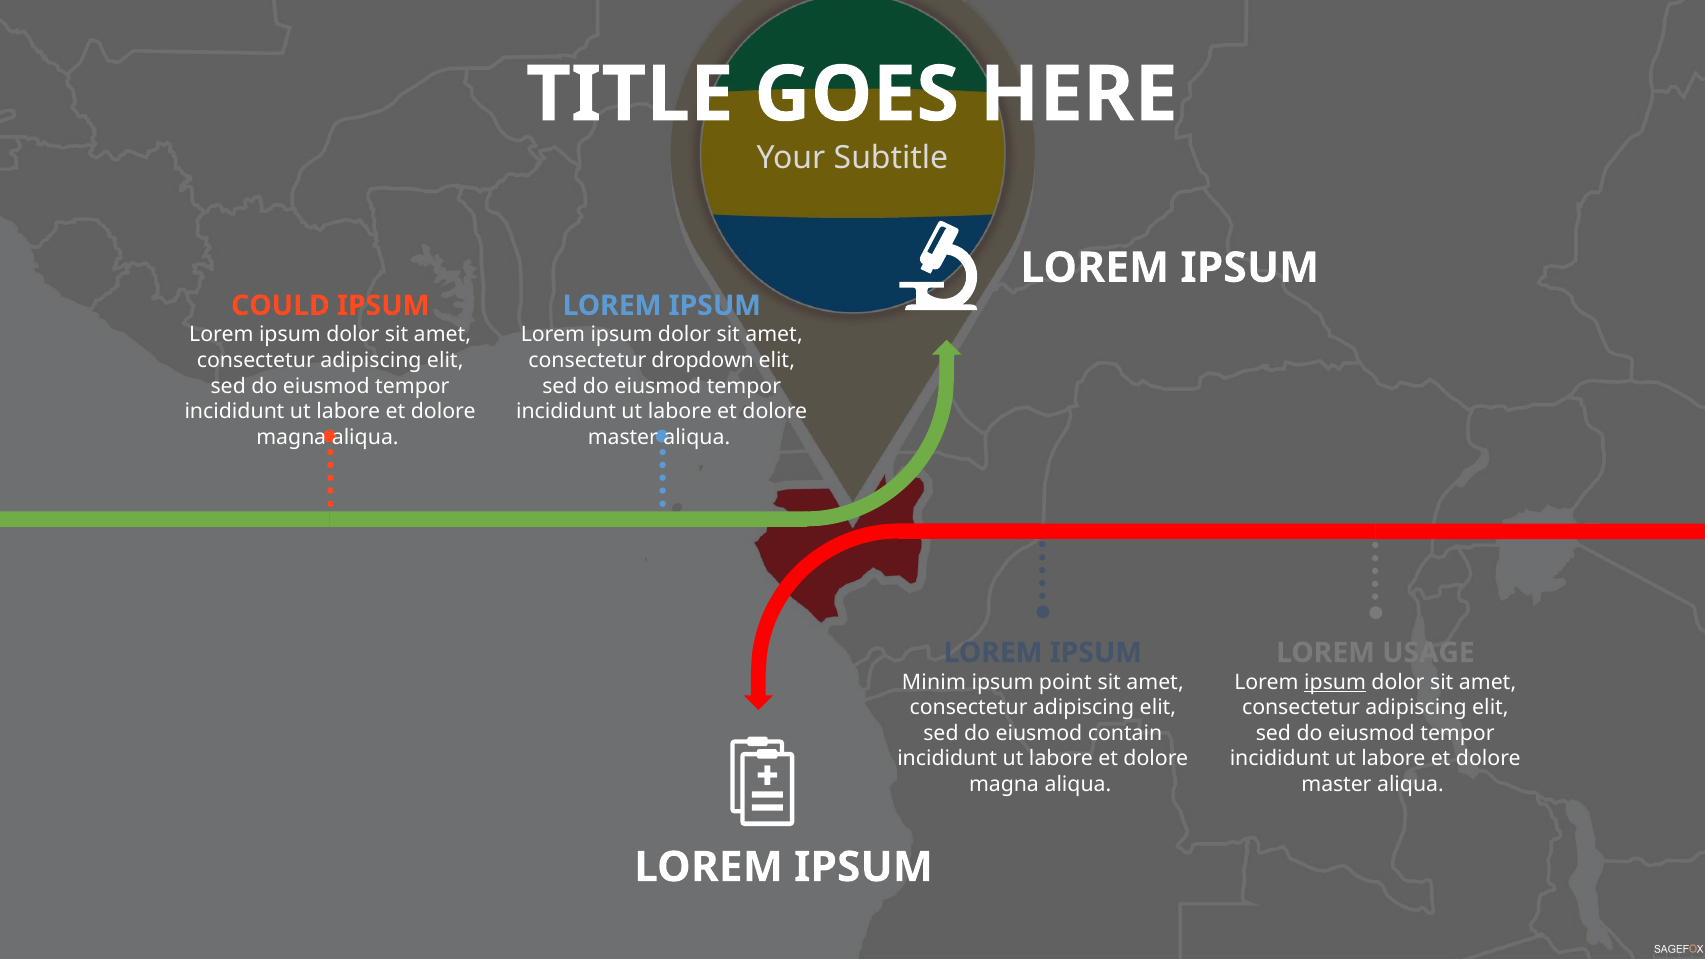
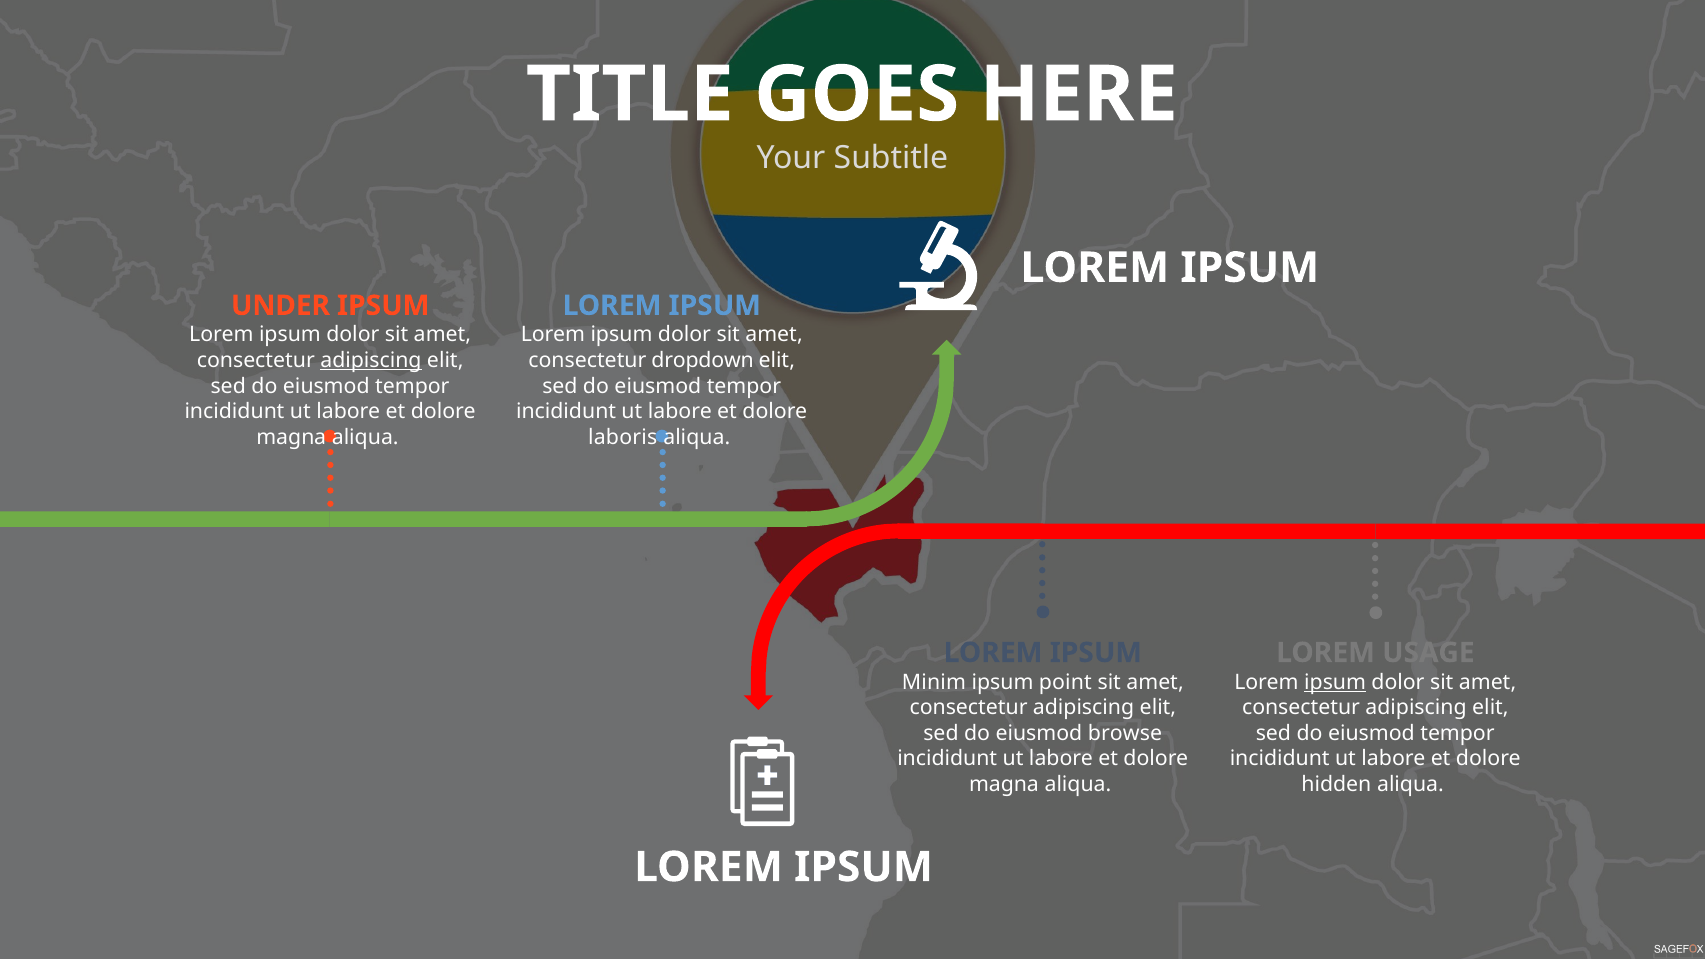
COULD: COULD -> UNDER (281, 306)
adipiscing underline: none -> present (371, 360)
master: master -> laboris (623, 437)
contain: contain -> browse (1125, 733)
master: master -> hidden (1336, 784)
